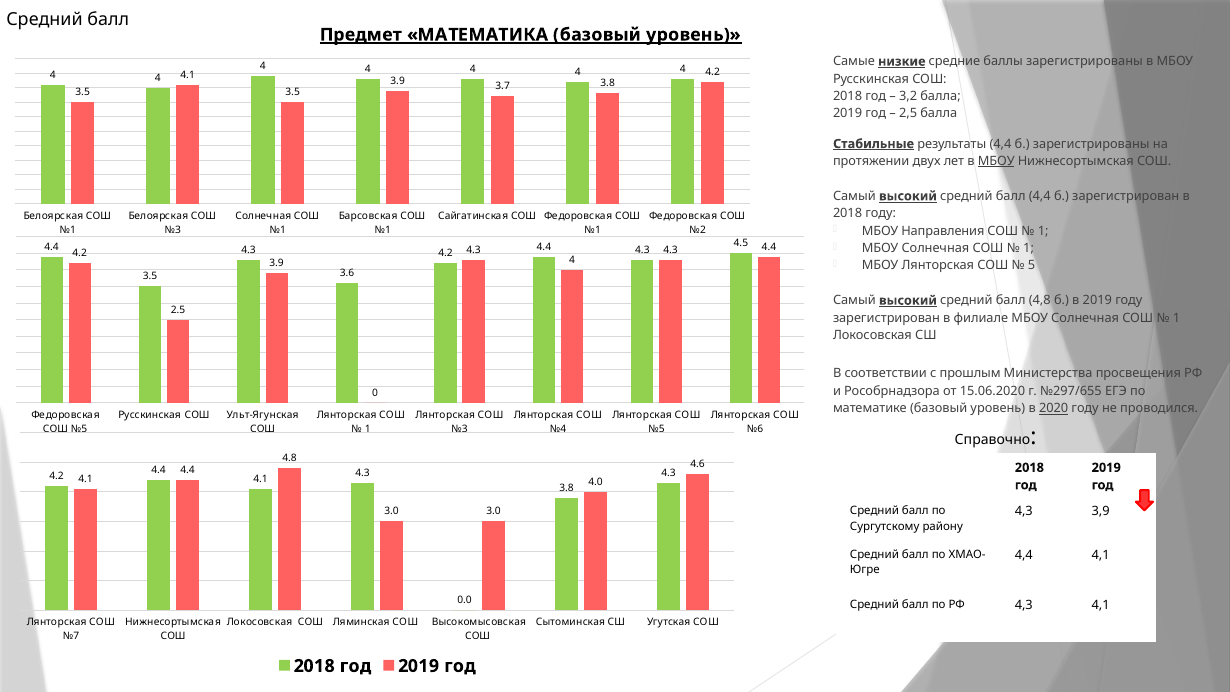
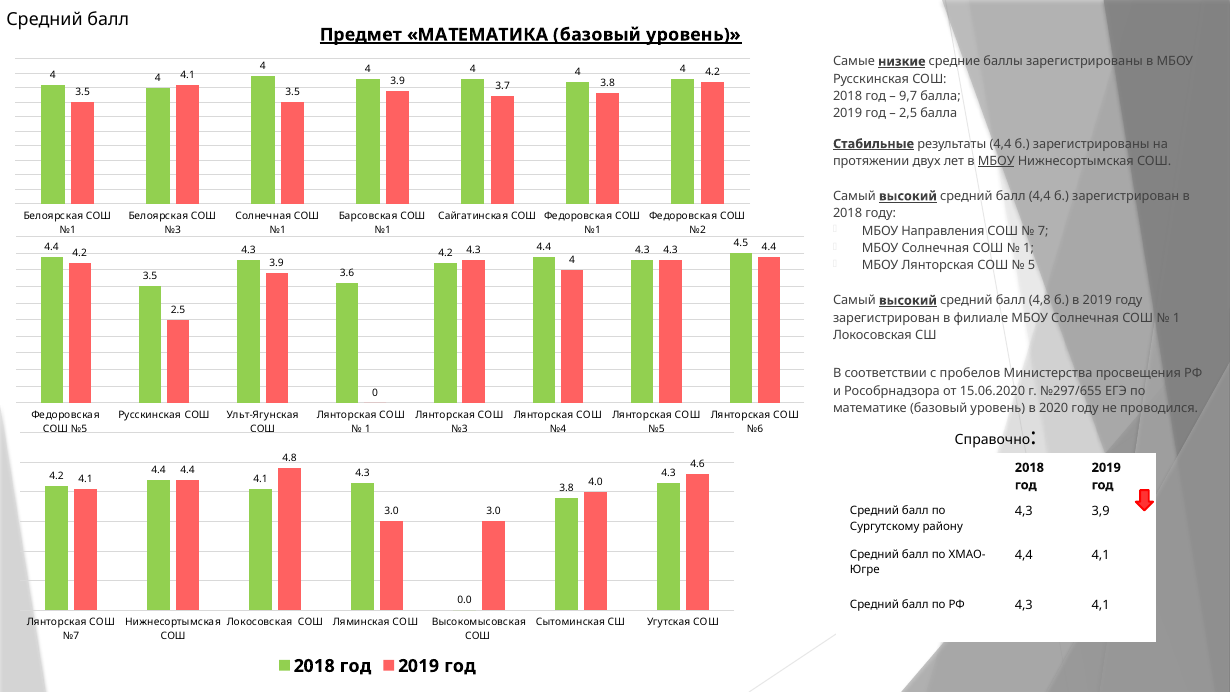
3,2: 3,2 -> 9,7 (908, 96)
1: 1 -> 7 (1043, 231)
прошлым: прошлым -> пробелов (970, 374)
2020 underline: present -> none (1054, 408)
